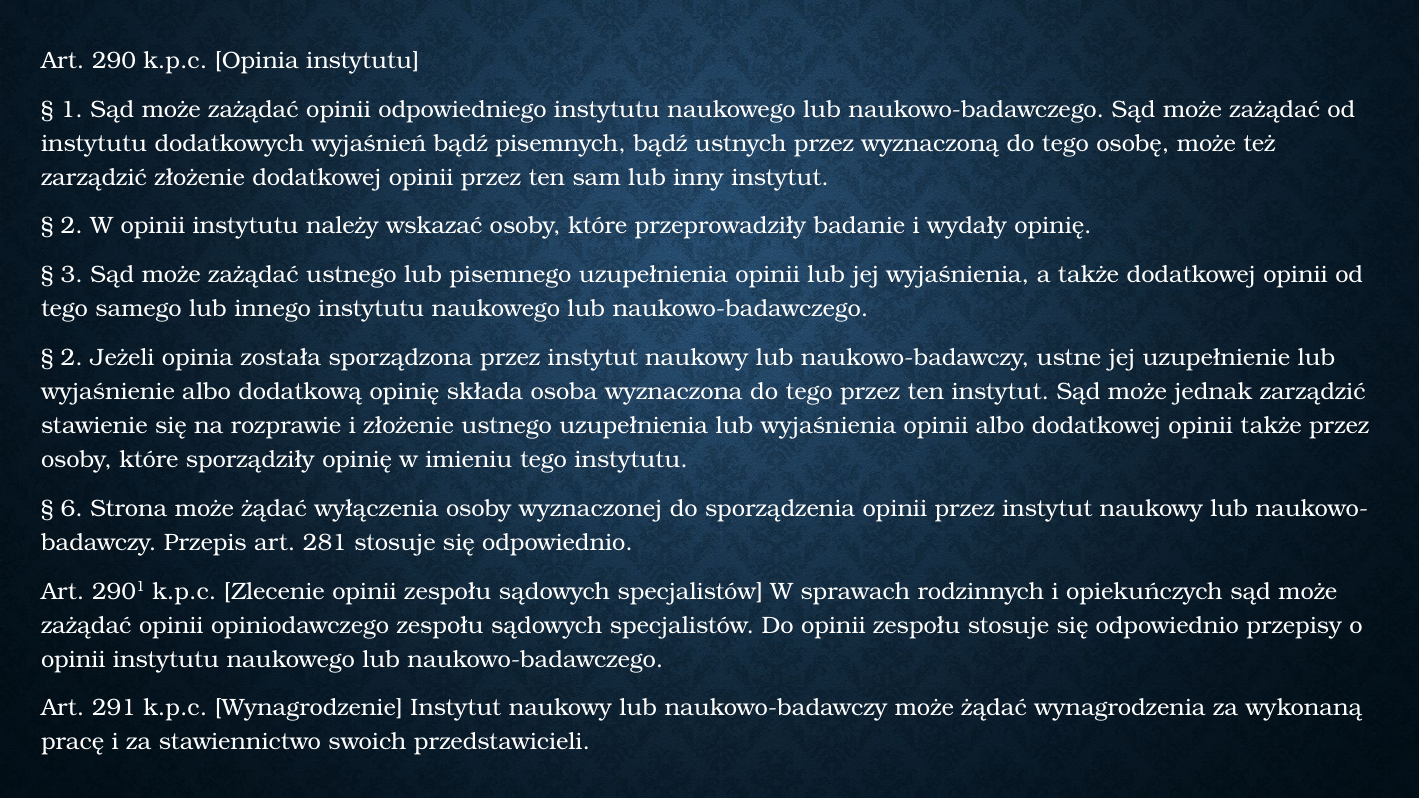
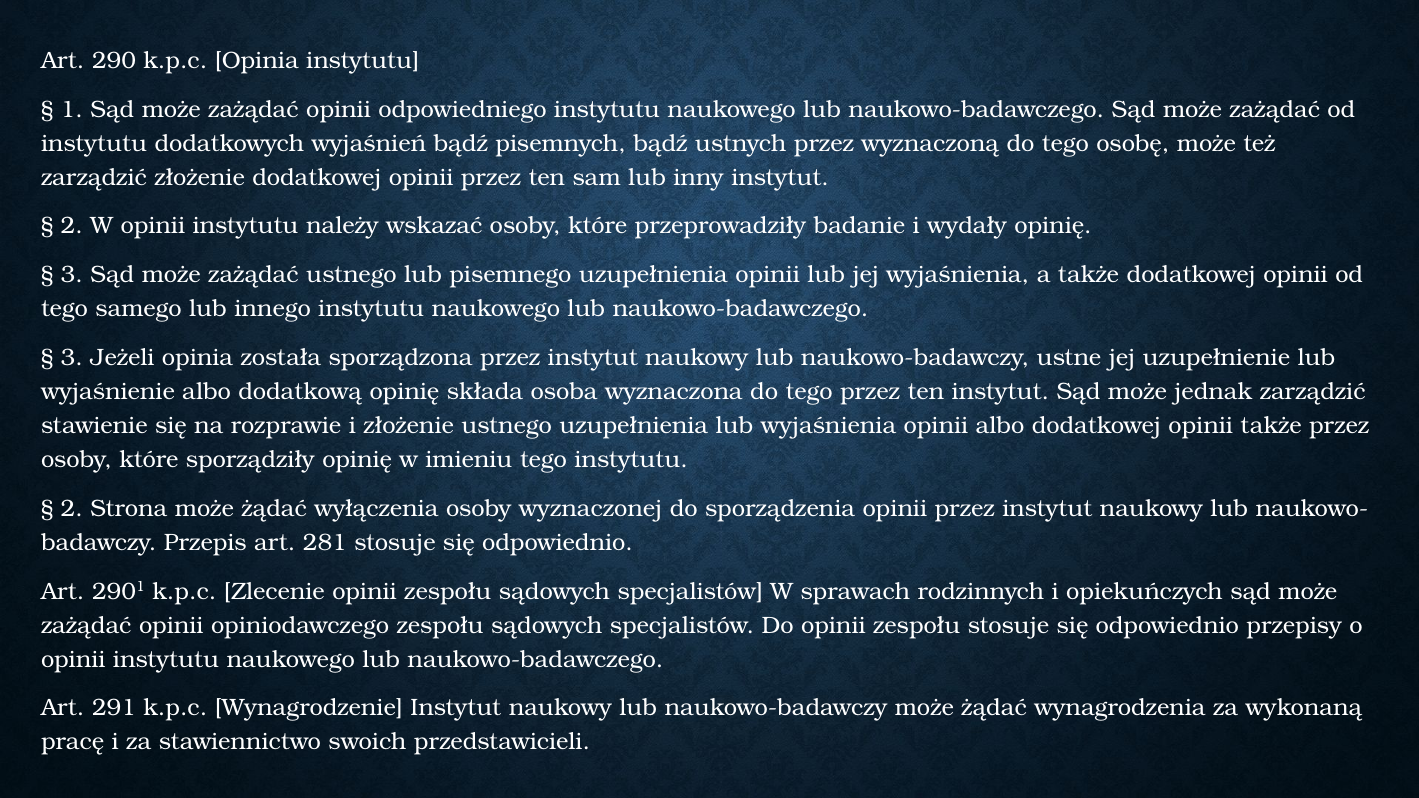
2: 2 -> 3 (72, 358)
6: 6 -> 2 (72, 509)
